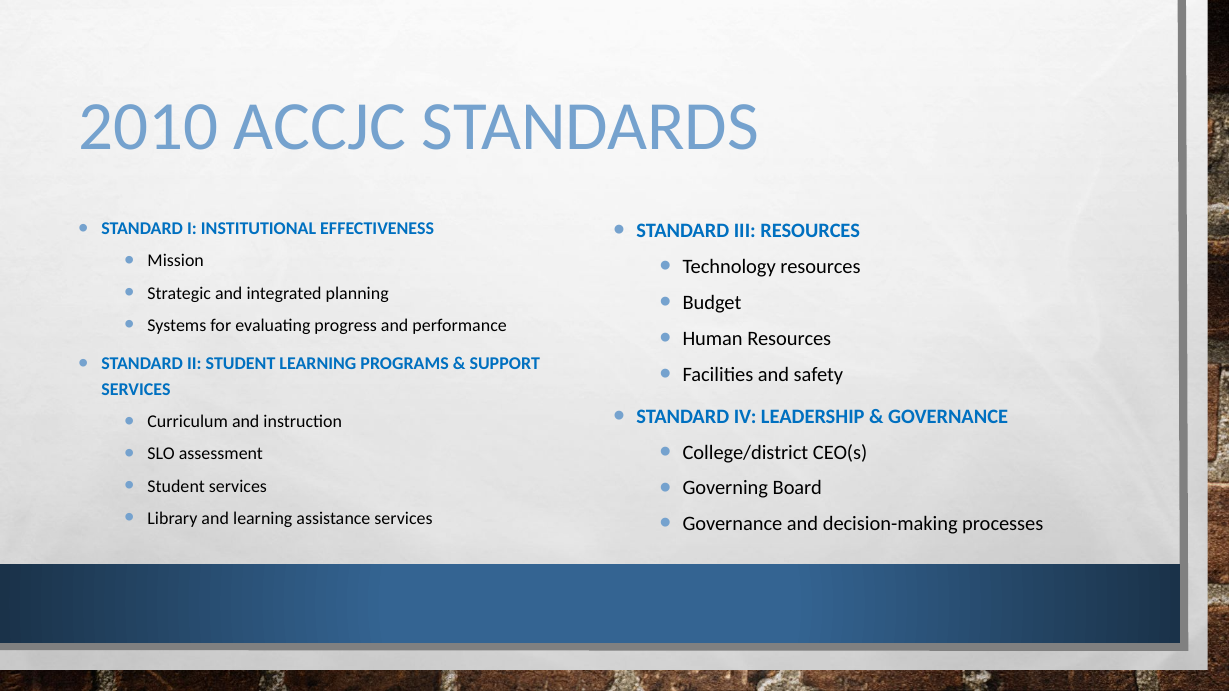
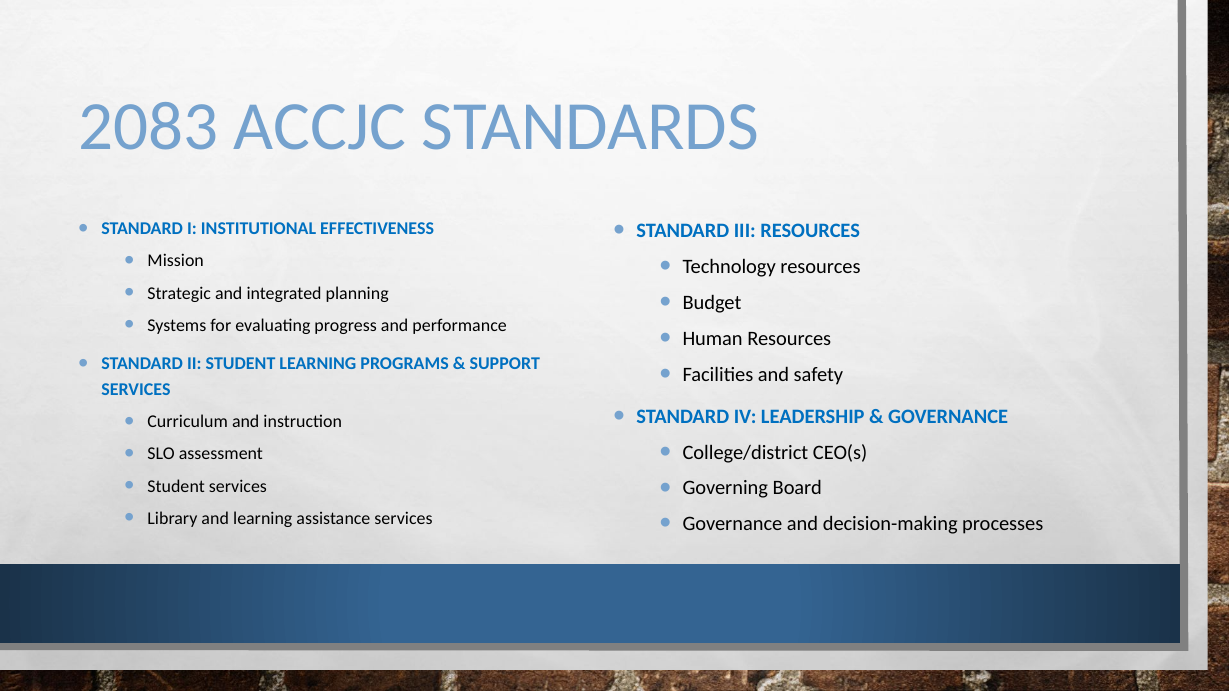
2010: 2010 -> 2083 (148, 127)
